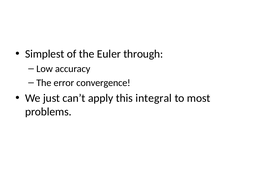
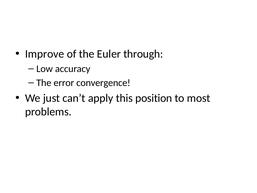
Simplest: Simplest -> Improve (45, 54)
integral: integral -> position (154, 98)
